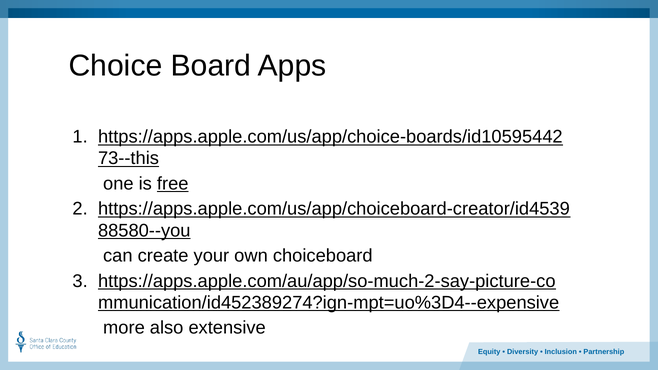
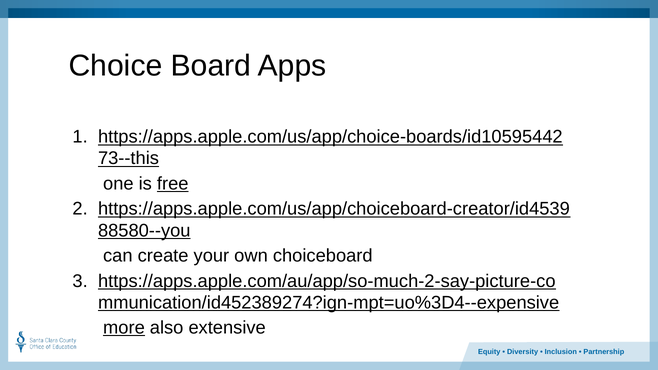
more underline: none -> present (124, 328)
